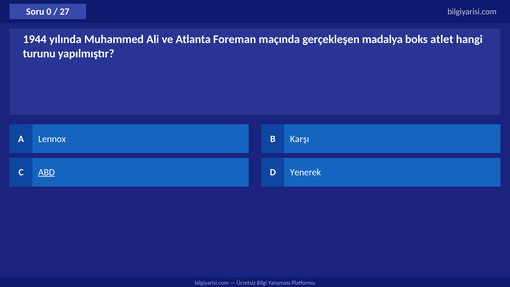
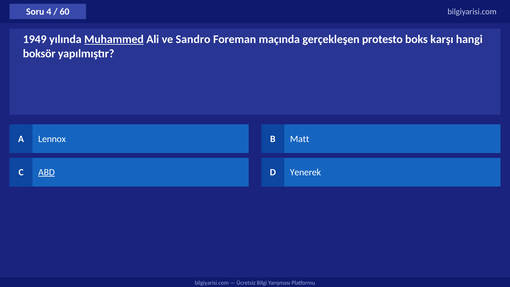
0: 0 -> 4 (49, 12)
27: 27 -> 60 (65, 12)
1944: 1944 -> 1949 (35, 39)
Muhammed underline: none -> present (114, 39)
Atlanta: Atlanta -> Sandro (193, 39)
madalya: madalya -> protesto (382, 39)
atlet: atlet -> karşı (442, 39)
turunu: turunu -> boksör (39, 53)
Karşı: Karşı -> Matt (300, 139)
